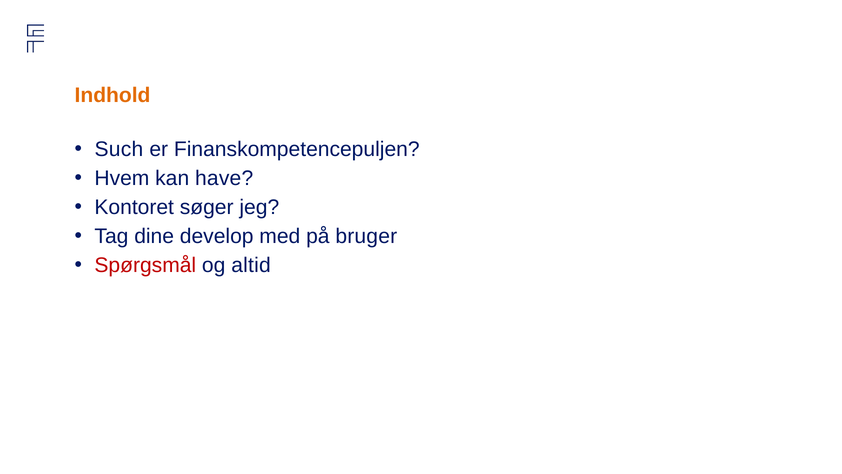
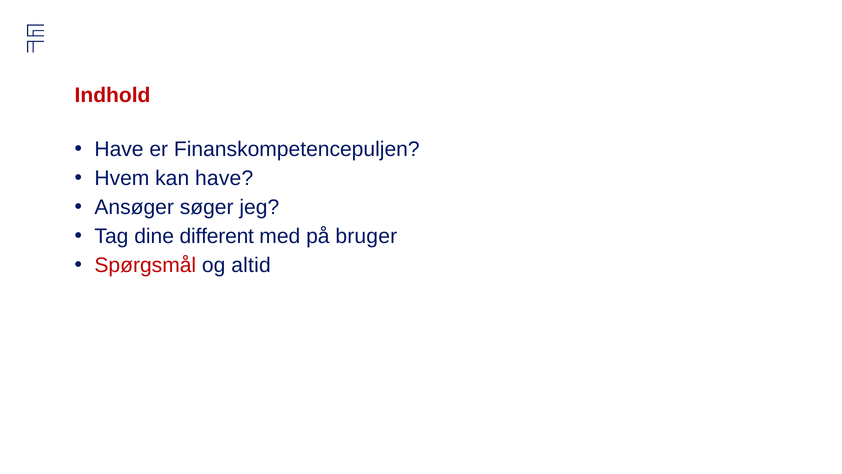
Indhold colour: orange -> red (113, 95)
Such: Such -> Have (119, 149)
Kontoret: Kontoret -> Ansøger (134, 207)
develop: develop -> different (217, 236)
